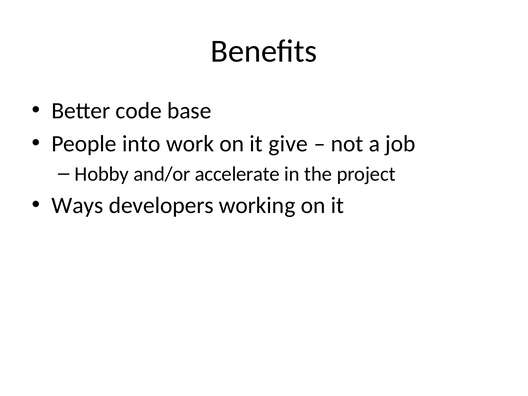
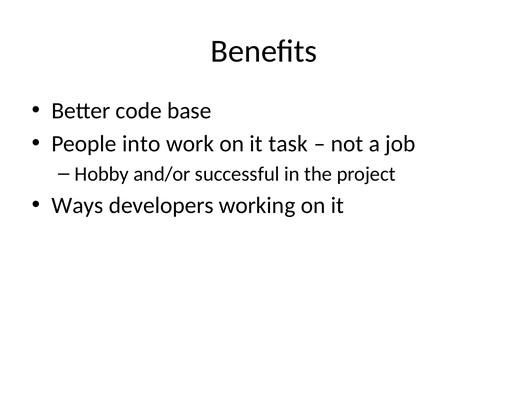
give: give -> task (288, 144)
accelerate: accelerate -> successful (237, 174)
